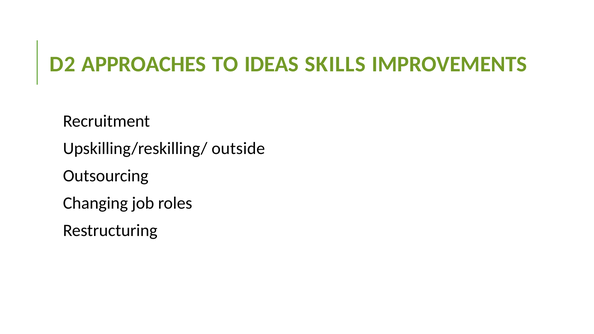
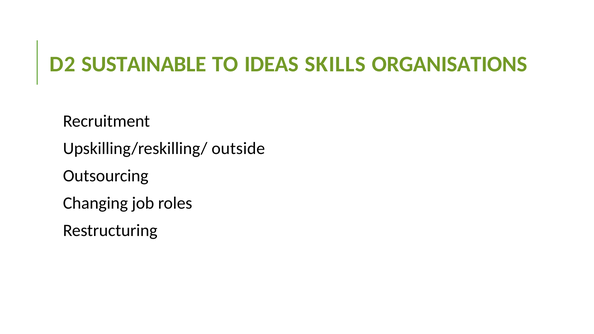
APPROACHES: APPROACHES -> SUSTAINABLE (144, 64)
IMPROVEMENTS: IMPROVEMENTS -> ORGANISATIONS (450, 64)
